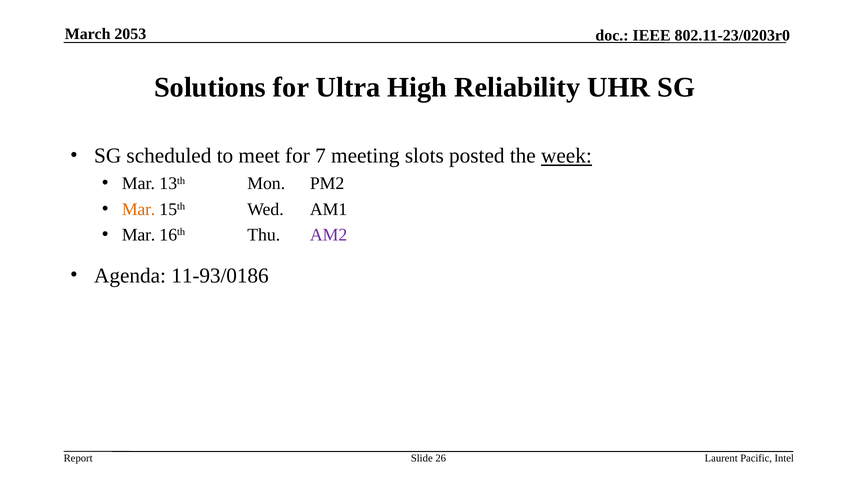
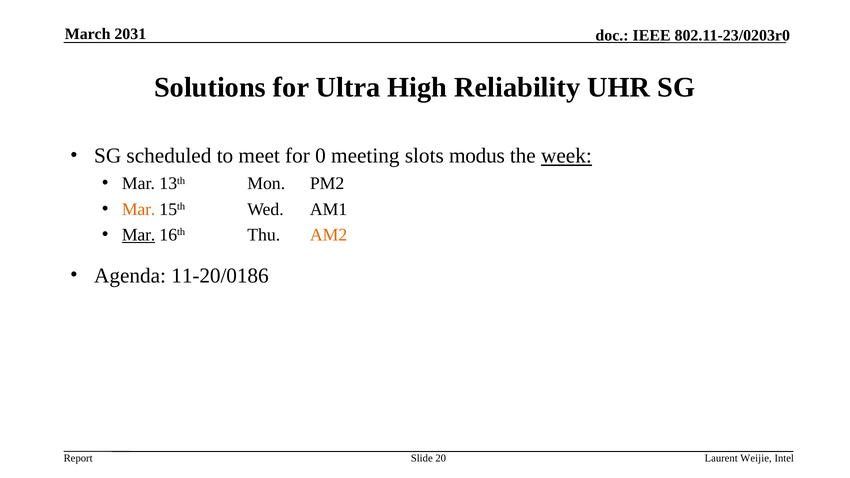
2053: 2053 -> 2031 (130, 34)
7: 7 -> 0 (320, 156)
posted: posted -> modus (477, 156)
Mar underline: none -> present (139, 235)
AM2 colour: purple -> orange (329, 235)
11-93/0186: 11-93/0186 -> 11-20/0186 (220, 276)
26: 26 -> 20 (441, 459)
Pacific: Pacific -> Weijie (756, 459)
